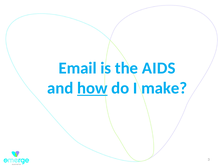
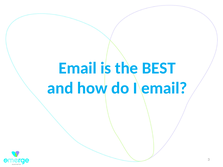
AIDS: AIDS -> BEST (159, 68)
how underline: present -> none (92, 88)
I make: make -> email (164, 88)
